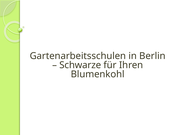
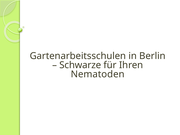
Blumenkohl: Blumenkohl -> Nematoden (98, 74)
